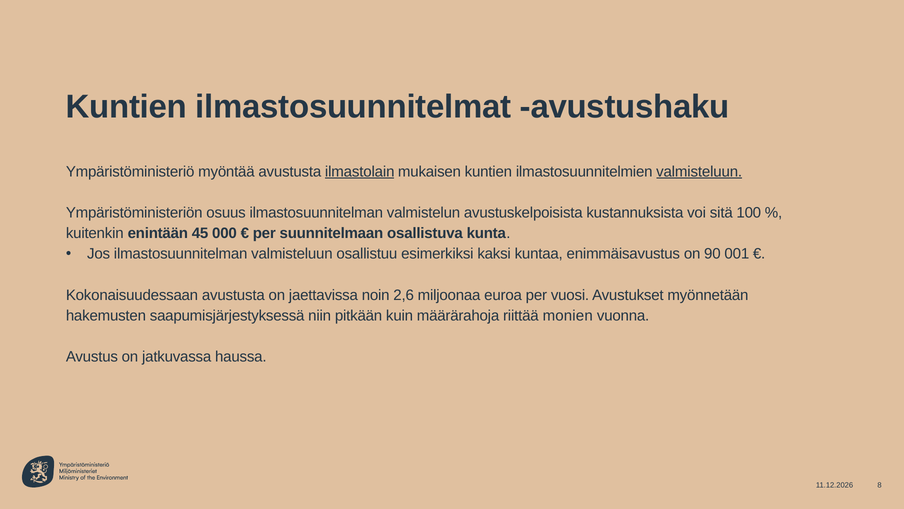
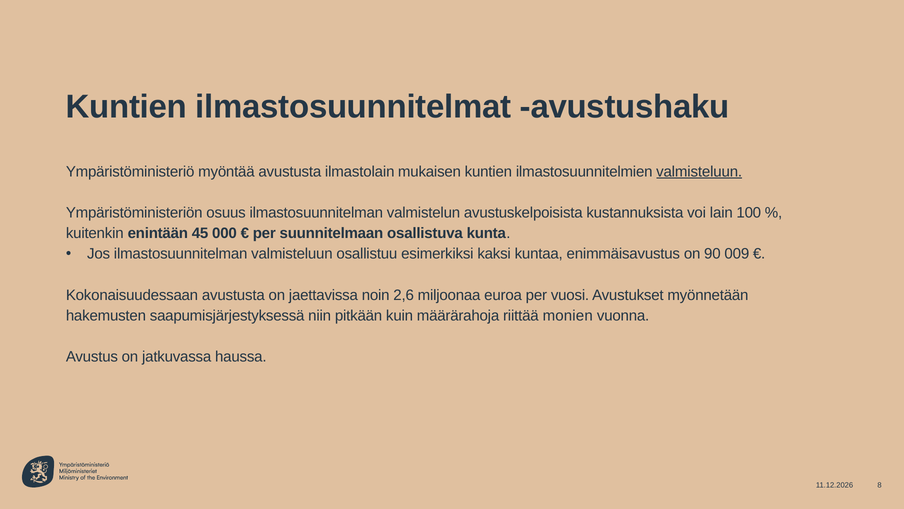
ilmastolain underline: present -> none (360, 171)
sitä: sitä -> lain (721, 213)
001: 001 -> 009 (737, 254)
